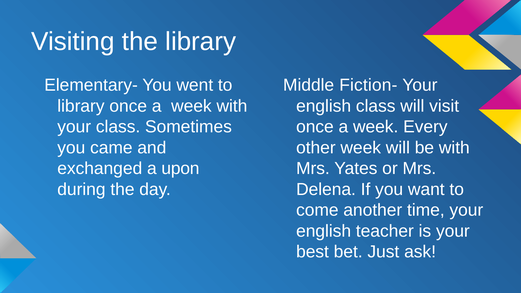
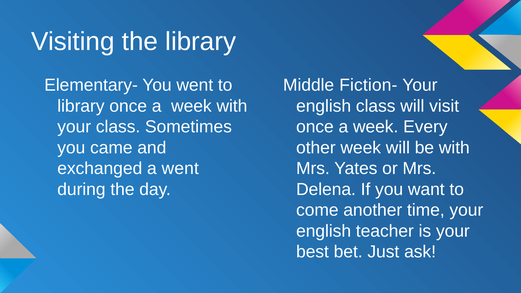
a upon: upon -> went (180, 169)
